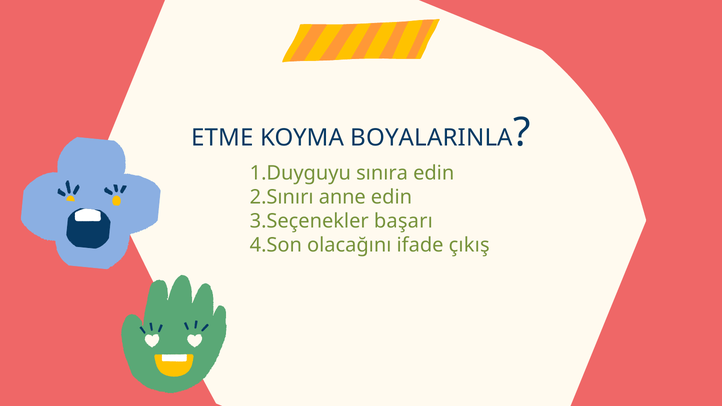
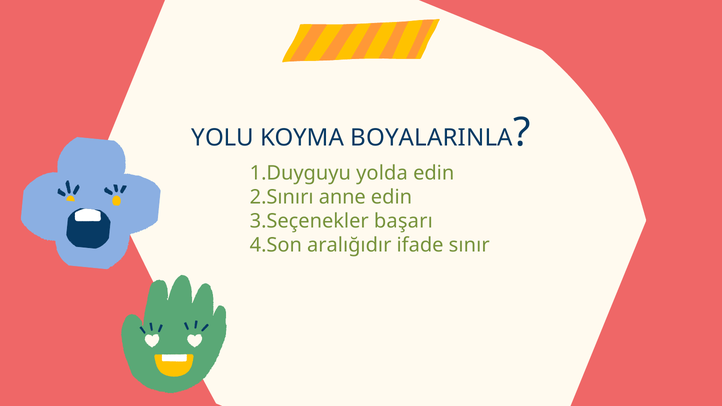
ETME: ETME -> YOLU (223, 138)
sınıra: sınıra -> yolda (382, 173)
olacağını: olacağını -> aralığıdır (349, 245)
çıkış: çıkış -> sınır (469, 245)
